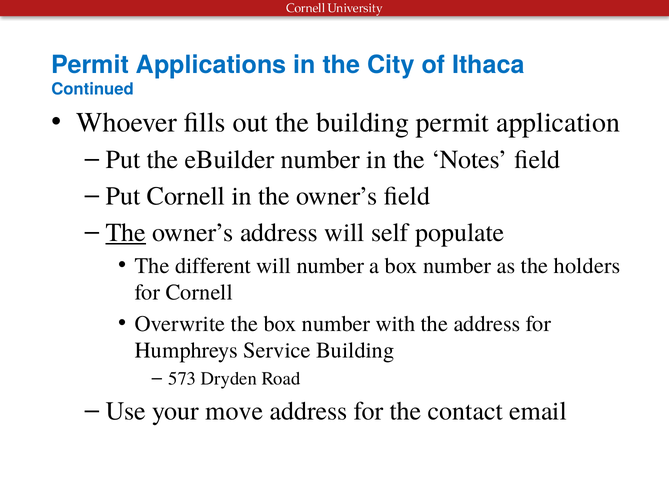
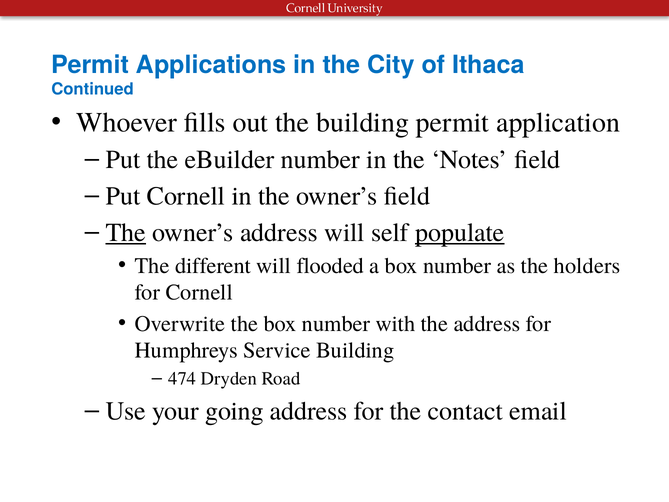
populate underline: none -> present (460, 232)
will number: number -> flooded (330, 266)
573: 573 -> 474 (182, 378)
move: move -> going (234, 411)
